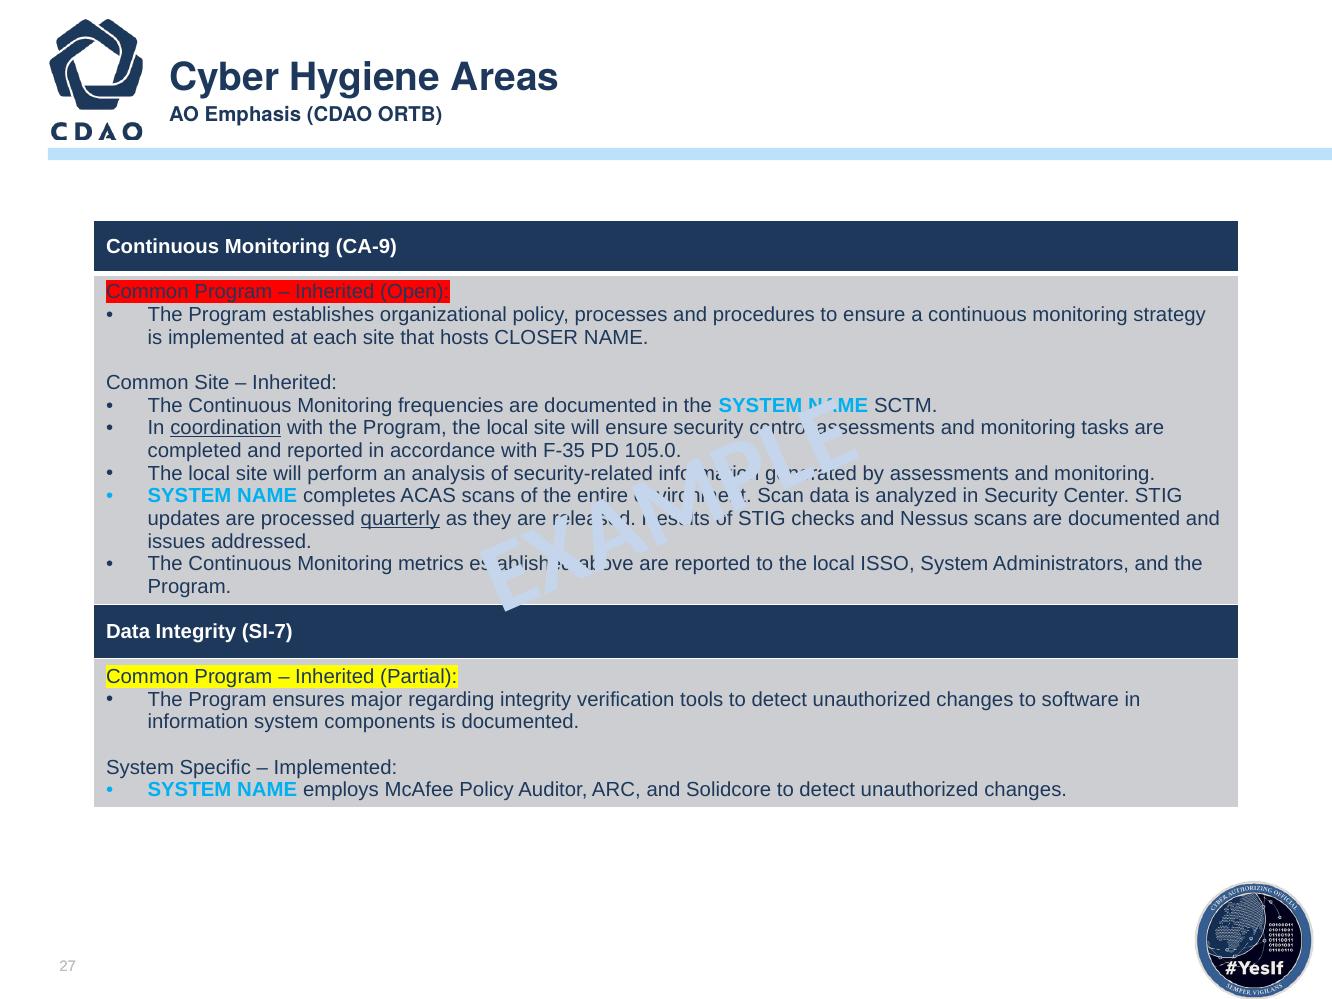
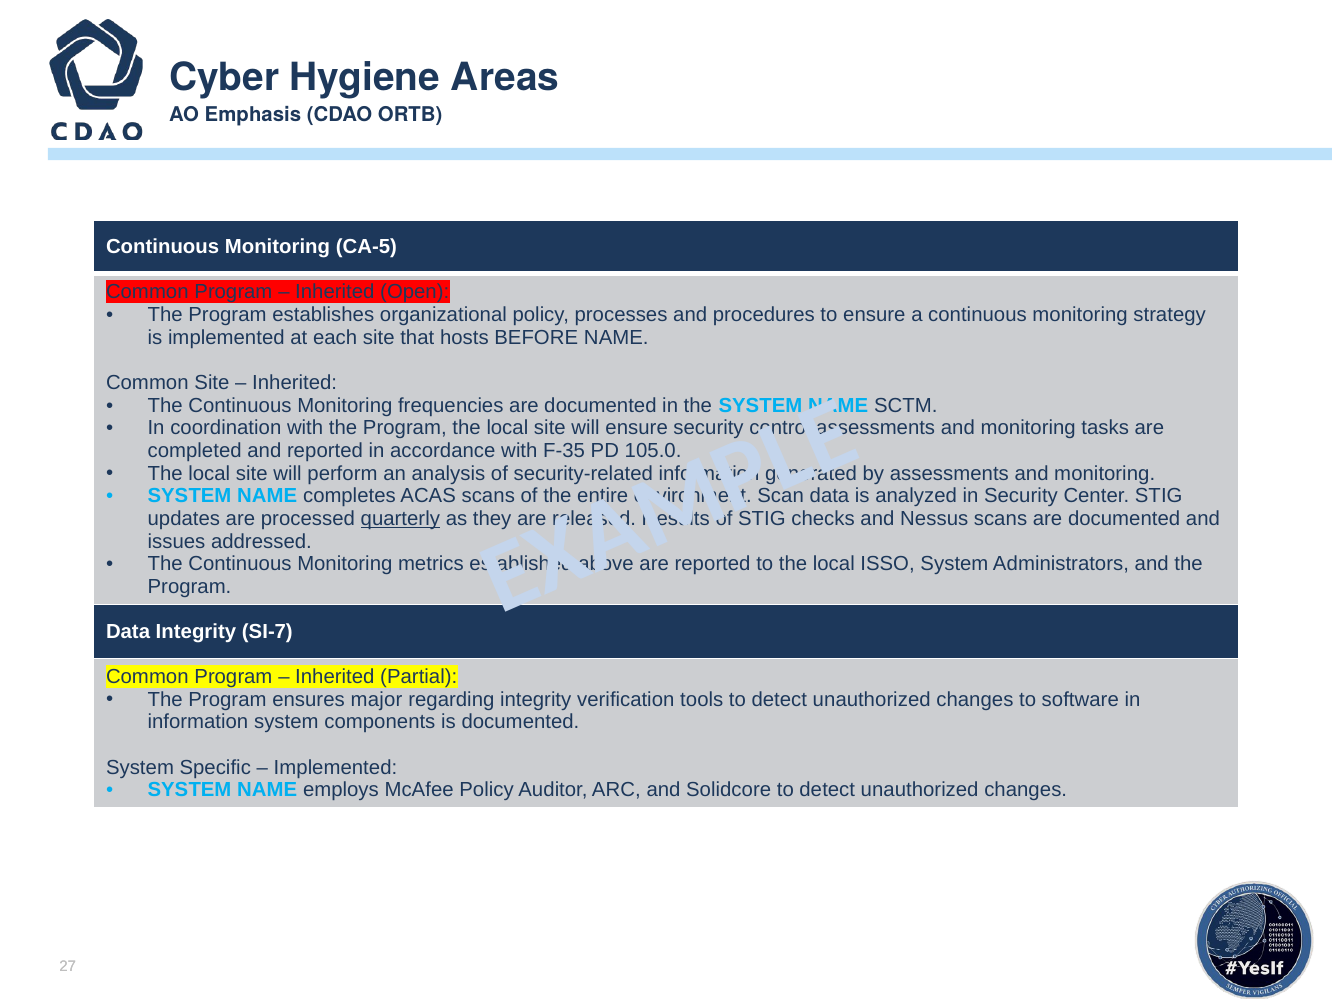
CA-9: CA-9 -> CA-5 (366, 247)
CLOSER: CLOSER -> BEFORE (536, 337)
coordination underline: present -> none (226, 428)
